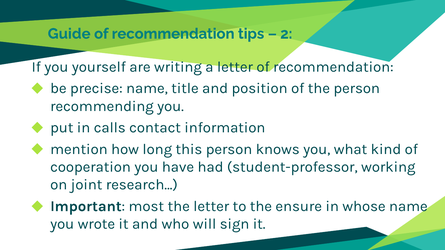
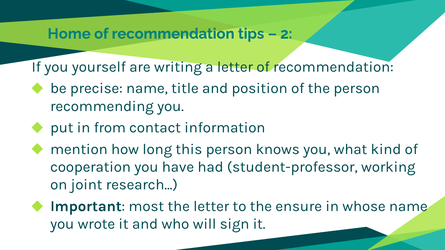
Guide: Guide -> Home (69, 34)
calls: calls -> from (110, 128)
